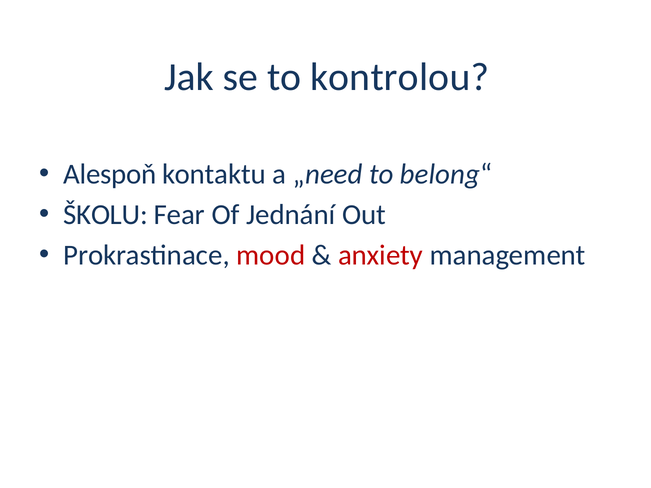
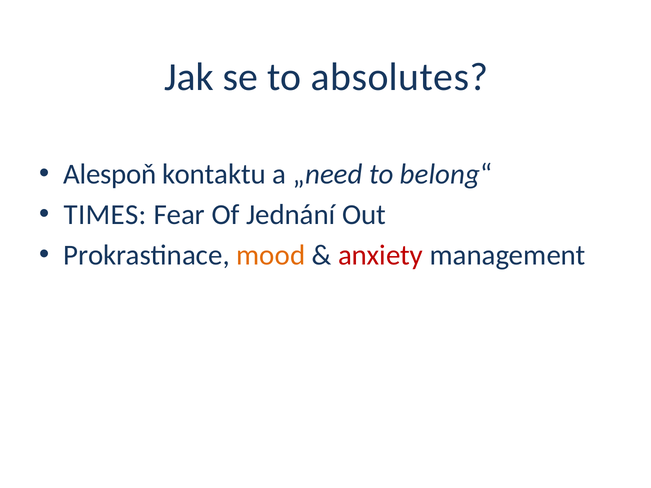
kontrolou: kontrolou -> absolutes (399, 77)
ŠKOLU: ŠKOLU -> TIMES (105, 215)
mood colour: red -> orange (271, 256)
